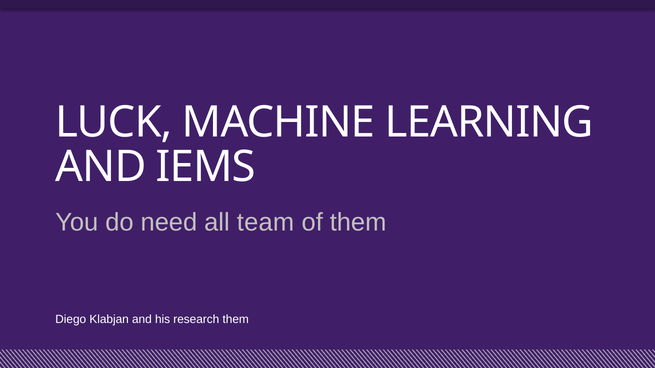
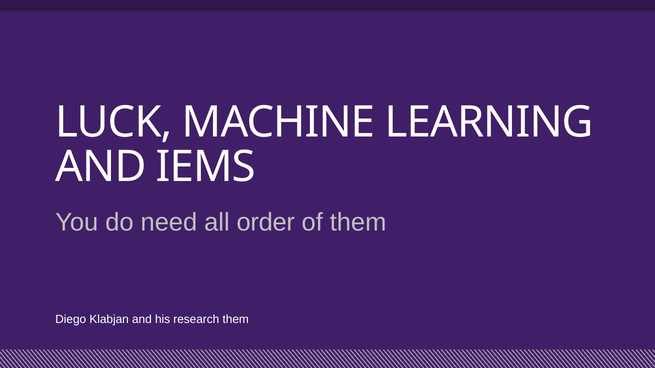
team: team -> order (266, 223)
